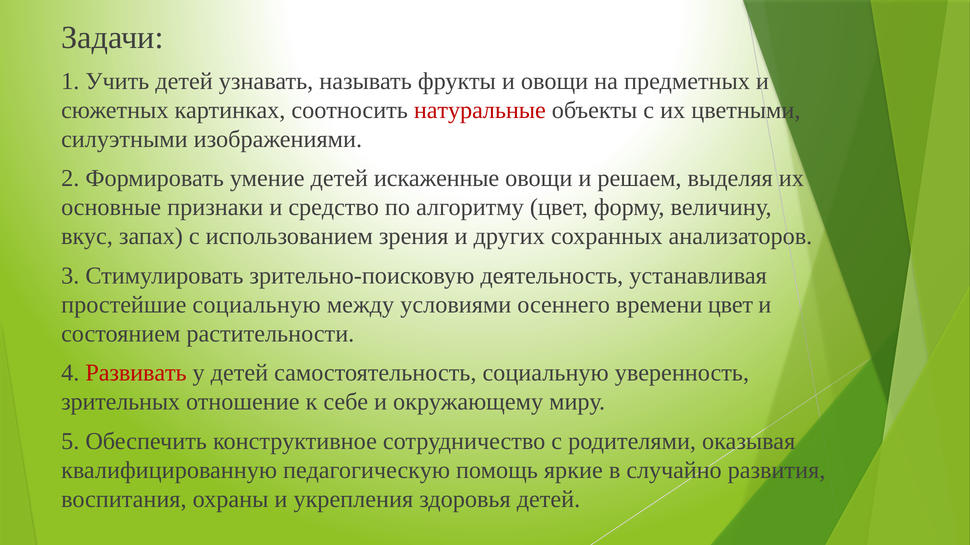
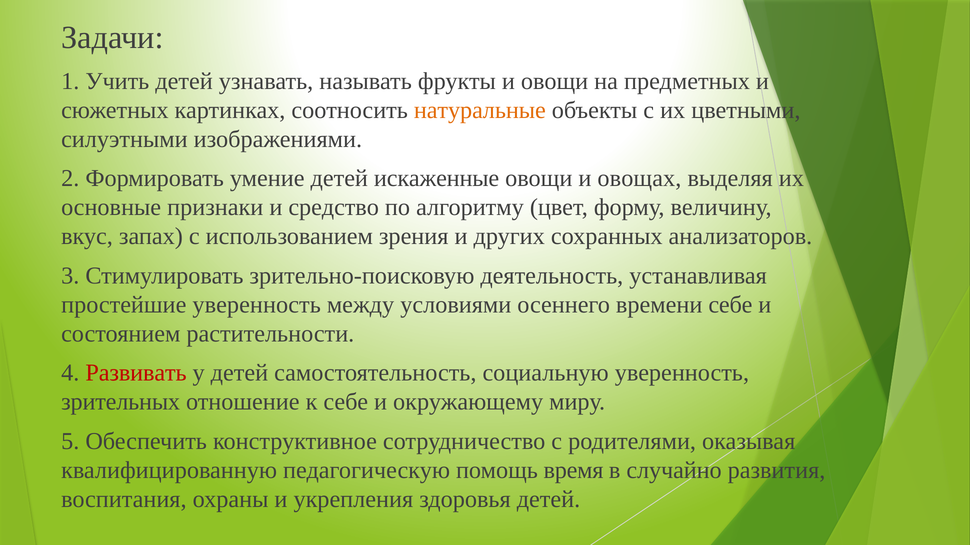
натуральные colour: red -> orange (480, 110)
решаем: решаем -> овощах (639, 179)
простейшие социальную: социальную -> уверенность (257, 305)
времени цвет: цвет -> себе (730, 305)
яркие: яркие -> время (574, 471)
